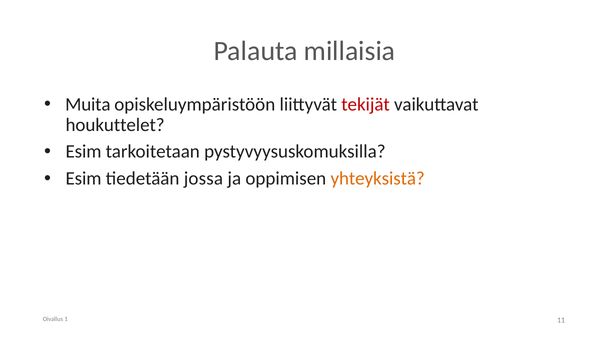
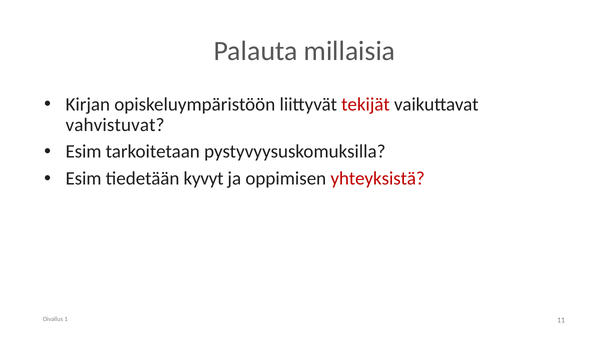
Muita: Muita -> Kirjan (88, 104)
houkuttelet: houkuttelet -> vahvistuvat (115, 125)
jossa: jossa -> kyvyt (204, 179)
yhteyksistä colour: orange -> red (378, 179)
